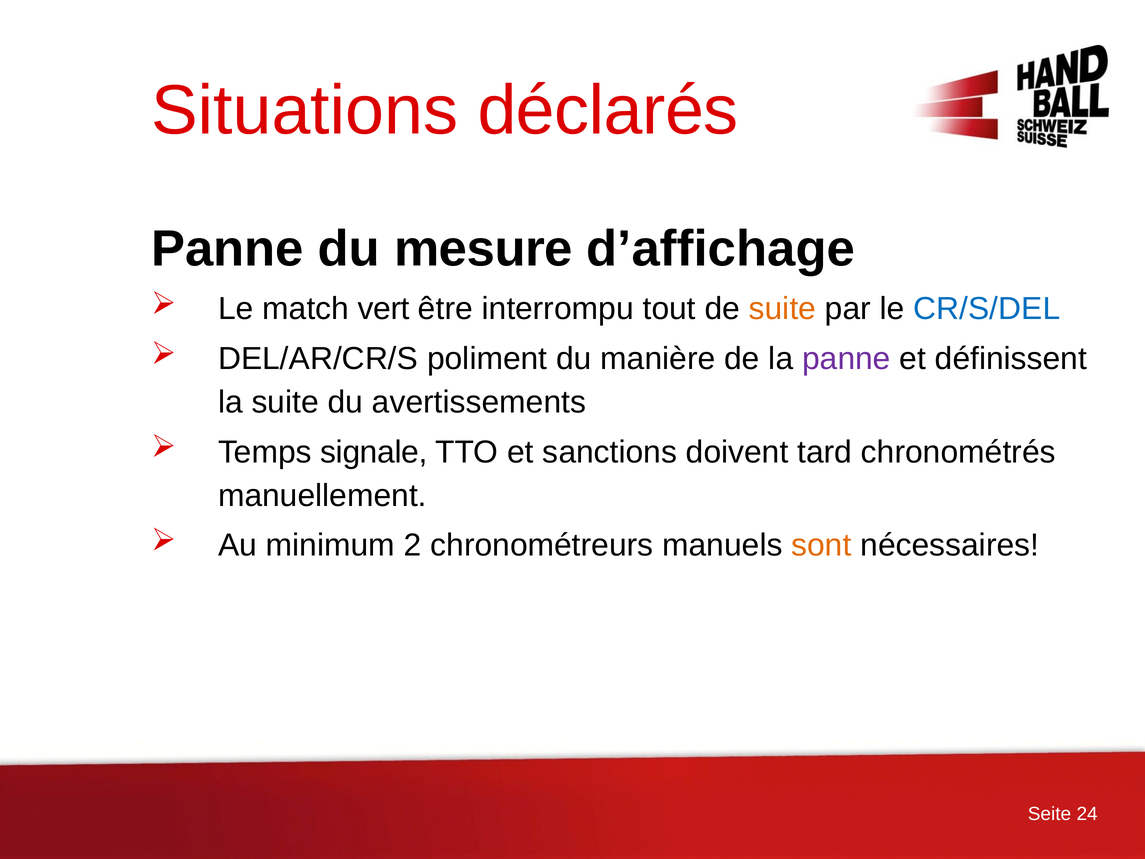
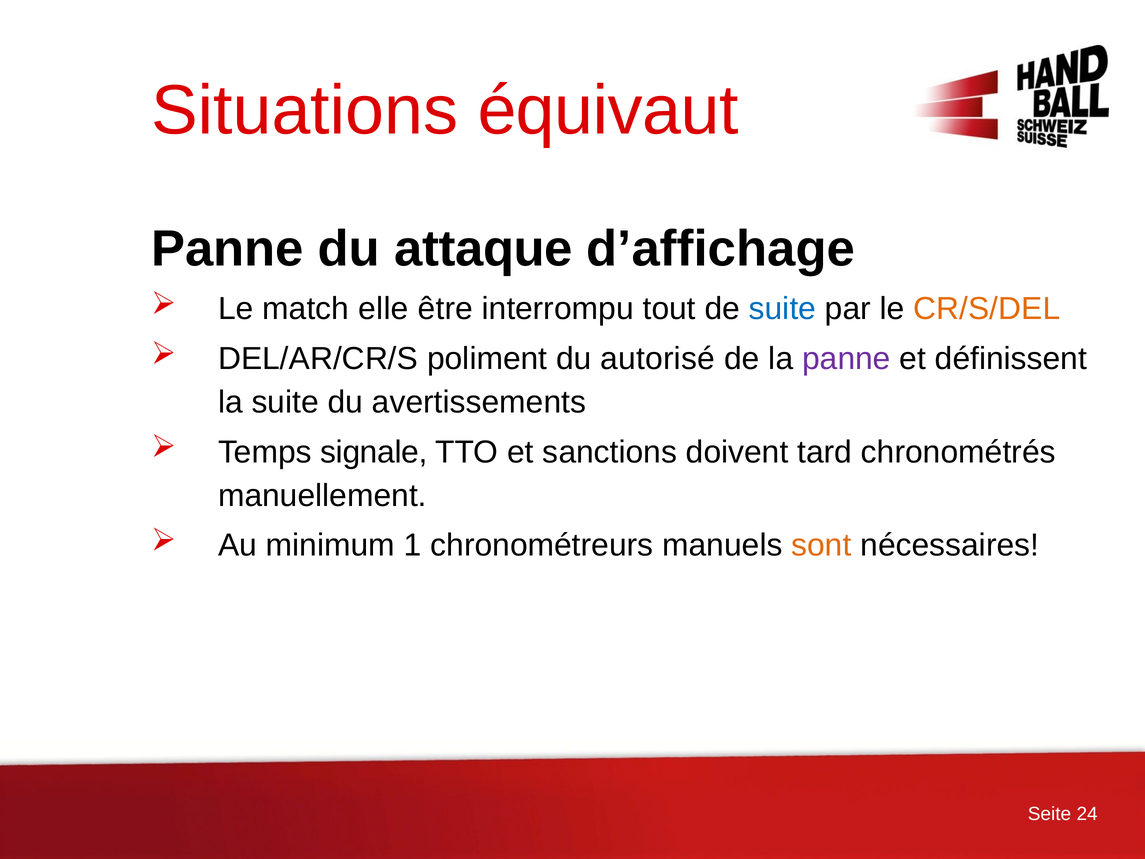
déclarés: déclarés -> équivaut (608, 111)
mesure: mesure -> attaque (483, 249)
vert: vert -> elle (383, 309)
suite colour: orange -> blue (782, 309)
CR/S/DEL colour: blue -> orange (987, 309)
manière: manière -> autorisé (658, 359)
2: 2 -> 1 (413, 545)
